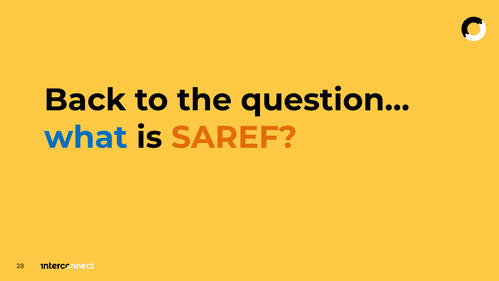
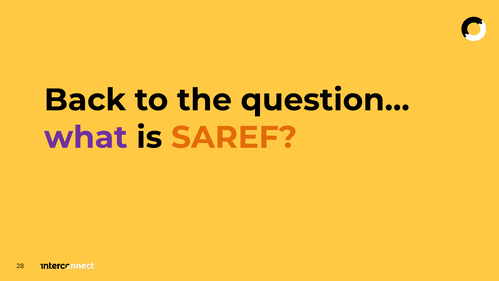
what colour: blue -> purple (86, 137)
